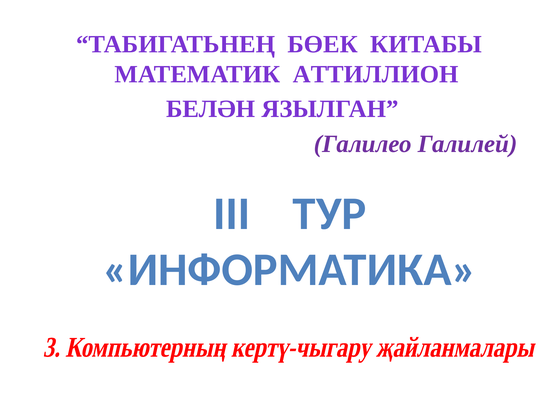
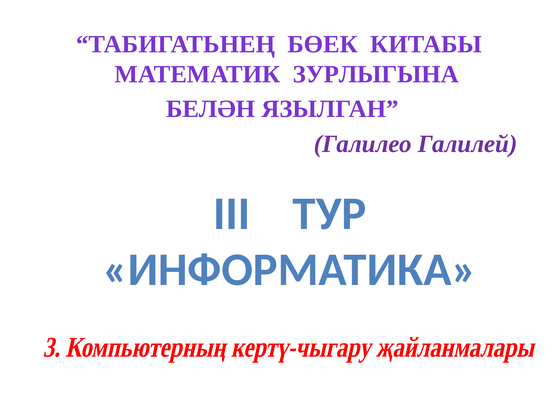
АТТИЛЛИОН: АТТИЛЛИОН -> ЗУРЛЫГЫНА (376, 74)
